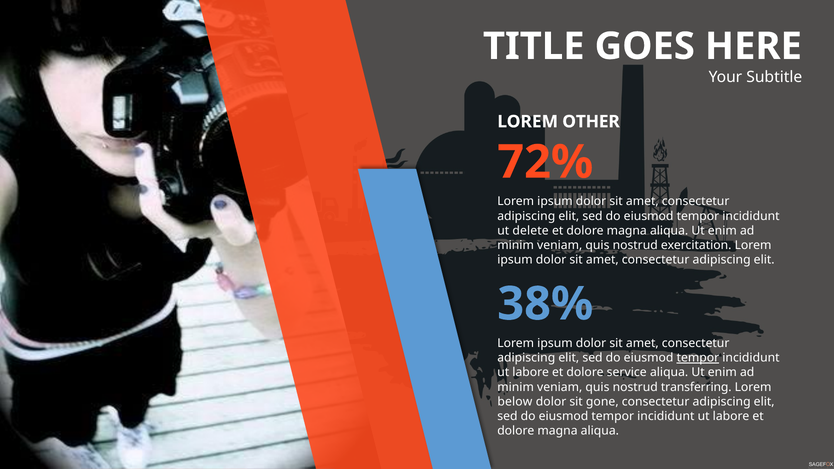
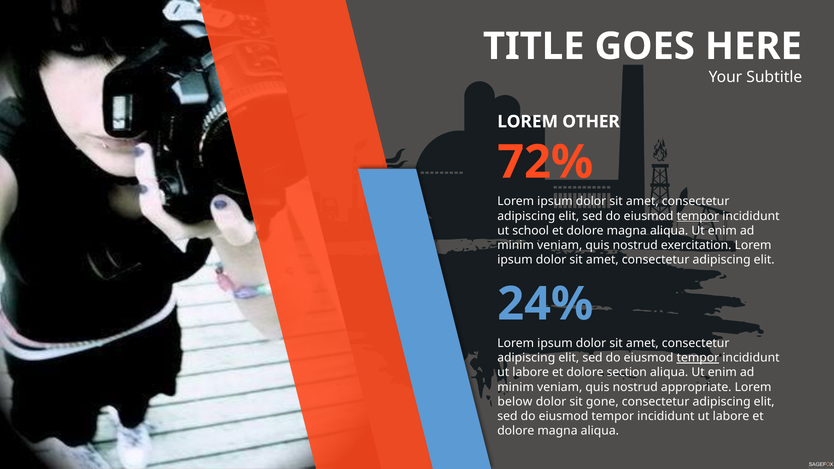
tempor underline: none -> present (698, 216)
delete: delete -> school (531, 231)
38%: 38% -> 24% (545, 304)
service: service -> section (627, 373)
transferring: transferring -> appropriate (696, 387)
